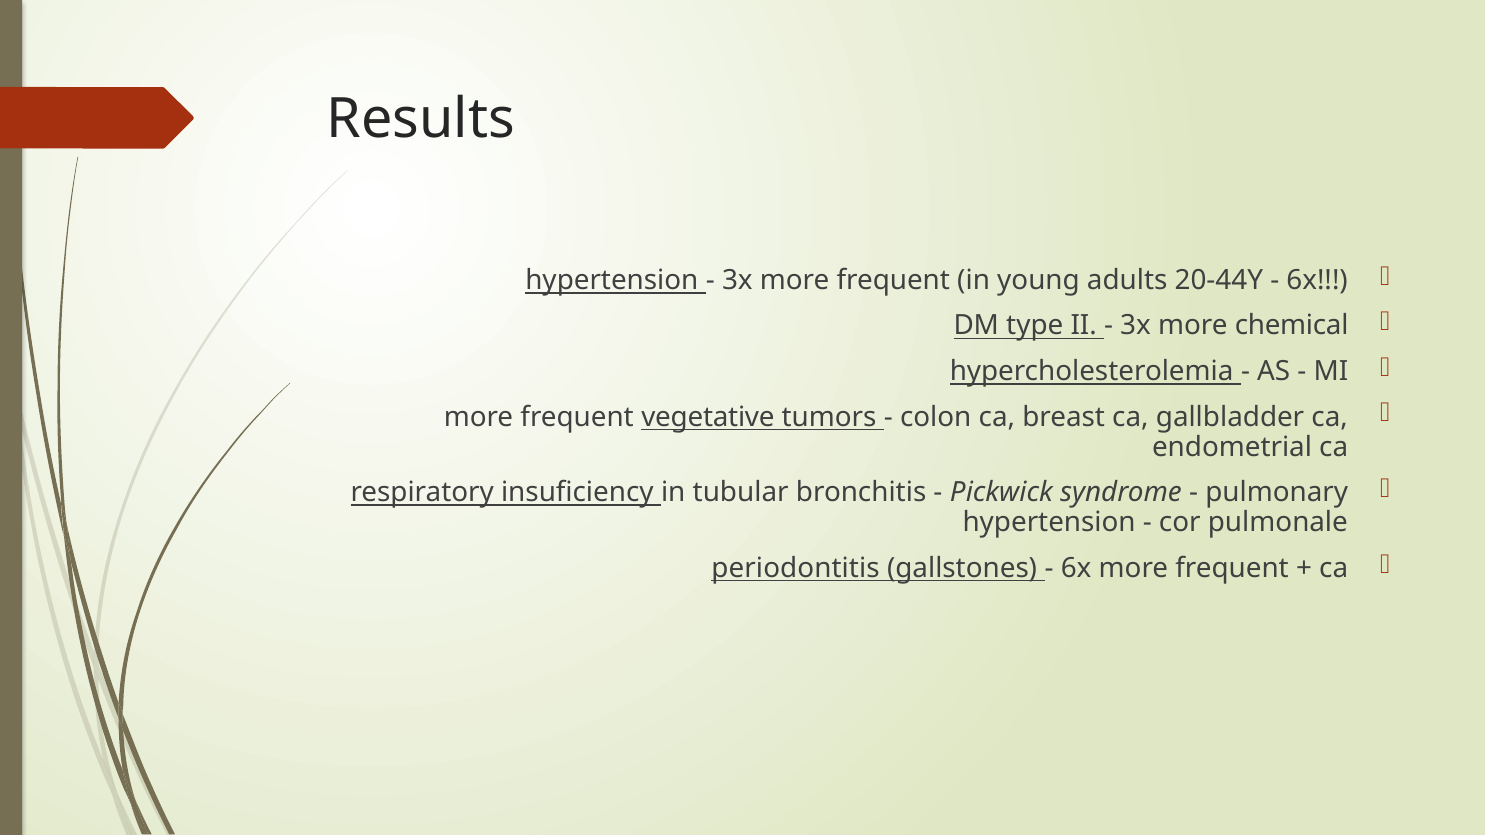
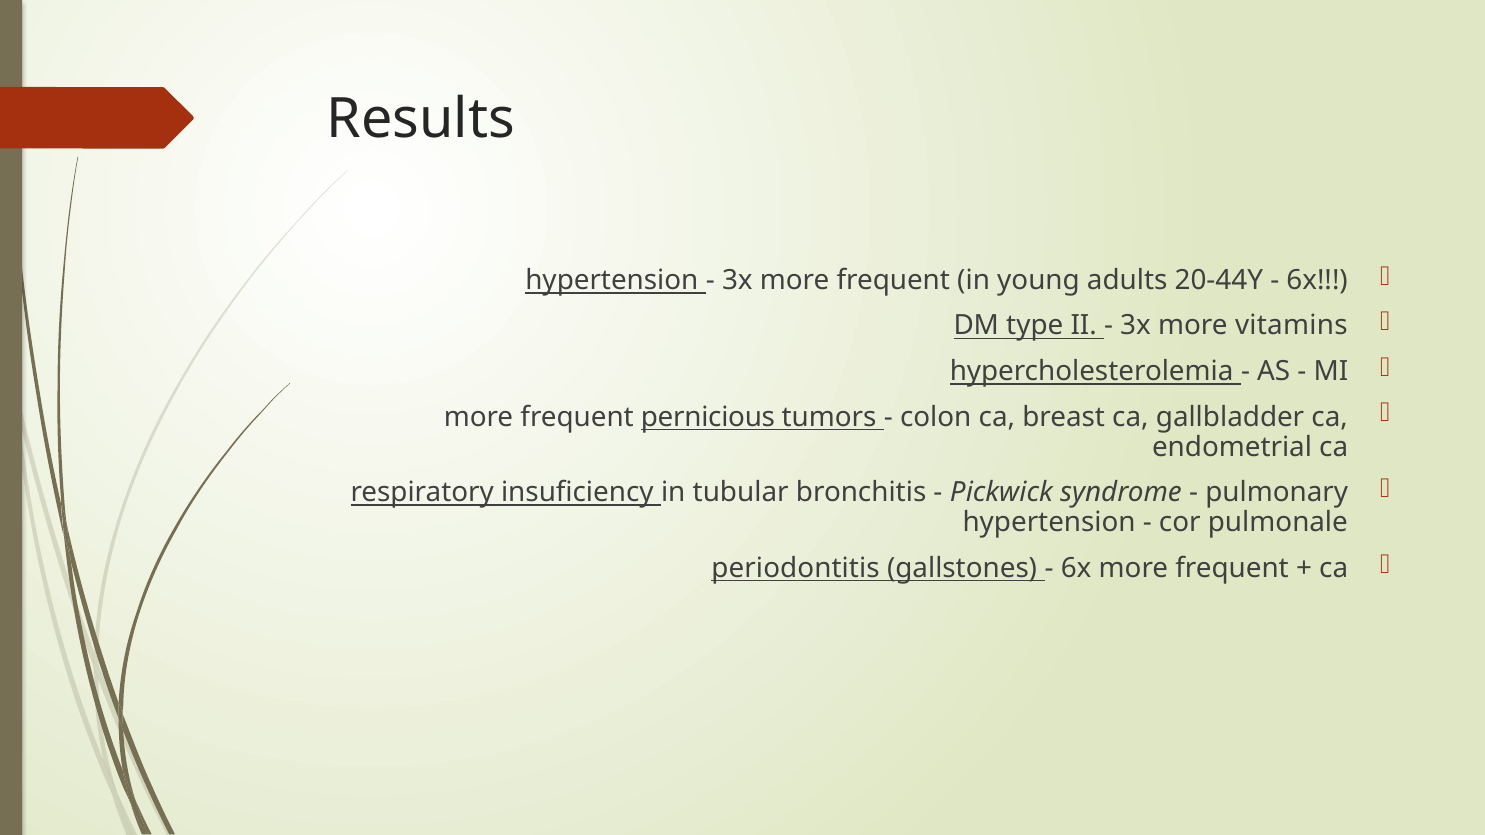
chemical: chemical -> vitamins (1291, 326)
vegetative: vegetative -> pernicious (708, 417)
